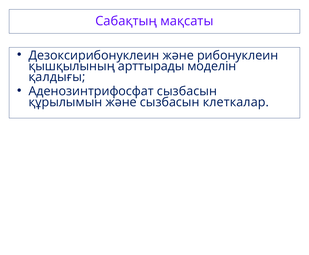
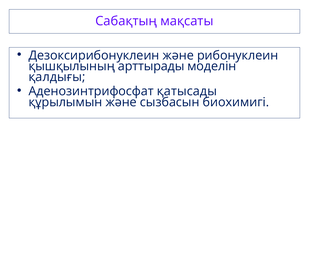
Аденозинтрифосфат сызбасын: сызбасын -> қатысады (187, 91)
клеткалар: клеткалар -> биохимигі (236, 102)
